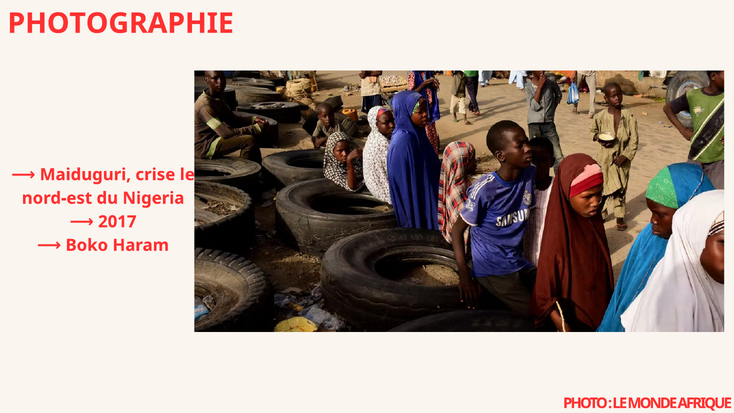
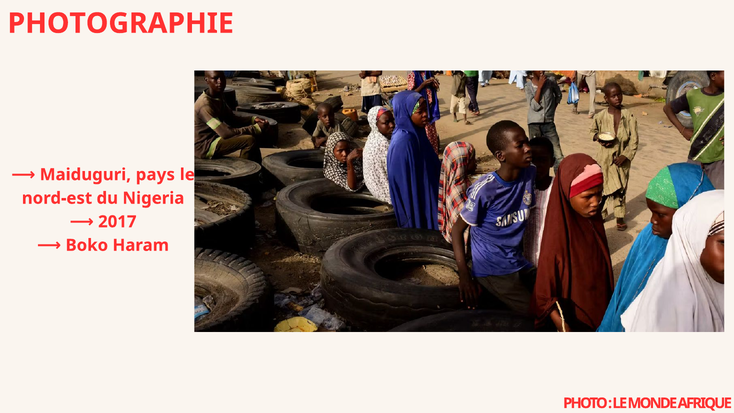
crise: crise -> pays (155, 175)
